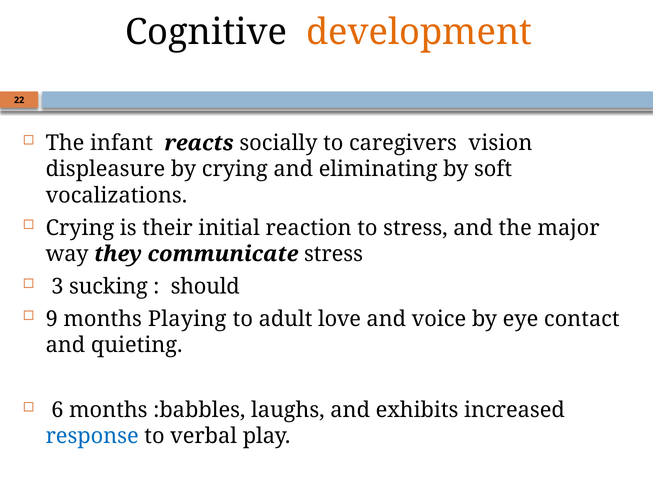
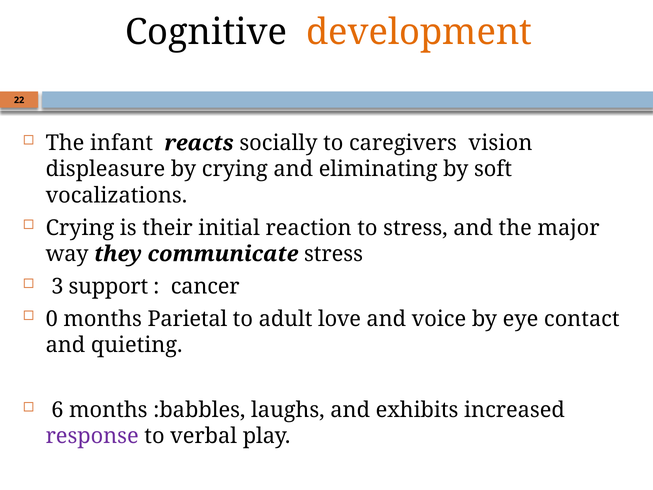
sucking: sucking -> support (108, 286)
should: should -> cancer (205, 286)
9: 9 -> 0 (52, 319)
Playing: Playing -> Parietal (187, 319)
response colour: blue -> purple (92, 436)
